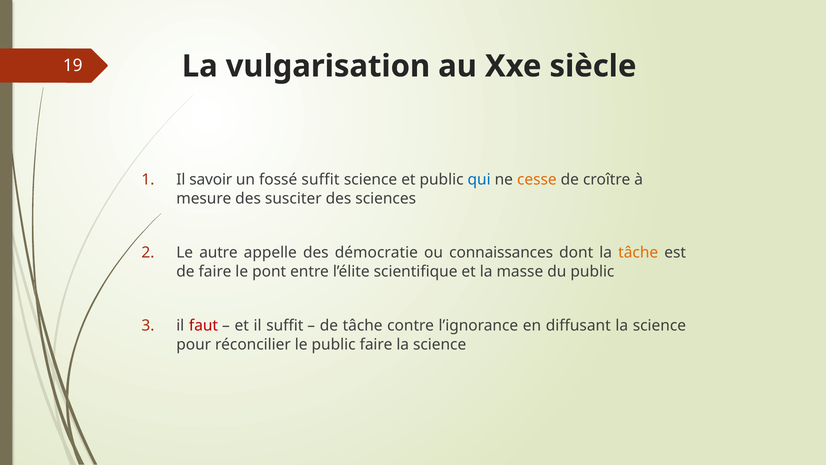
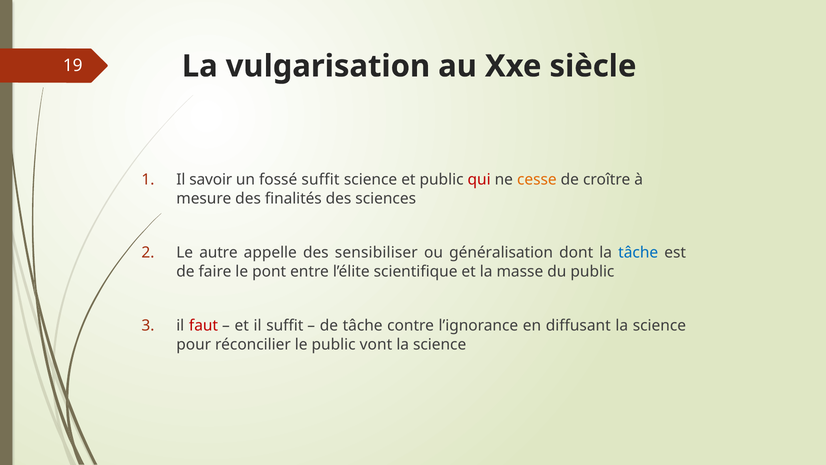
qui colour: blue -> red (479, 180)
susciter: susciter -> finalités (293, 198)
démocratie: démocratie -> sensibiliser (376, 253)
connaissances: connaissances -> généralisation (501, 253)
tâche colour: orange -> blue (638, 253)
public faire: faire -> vont (376, 344)
